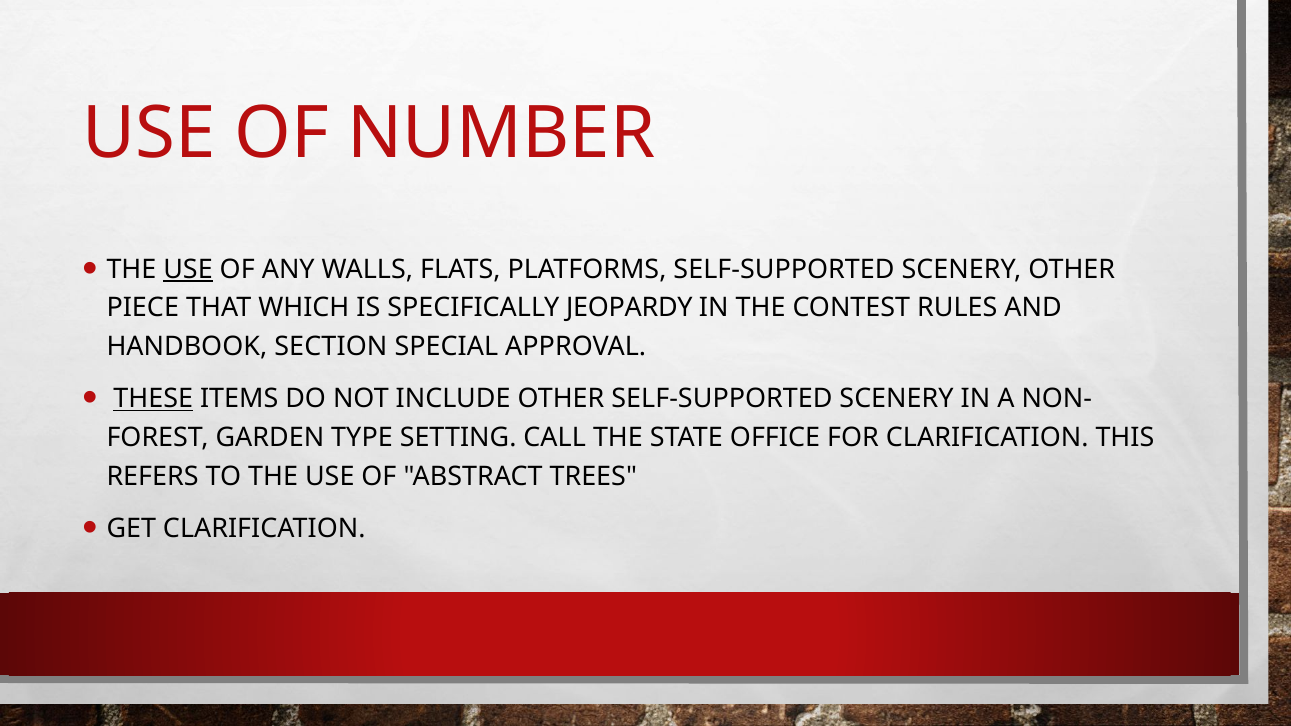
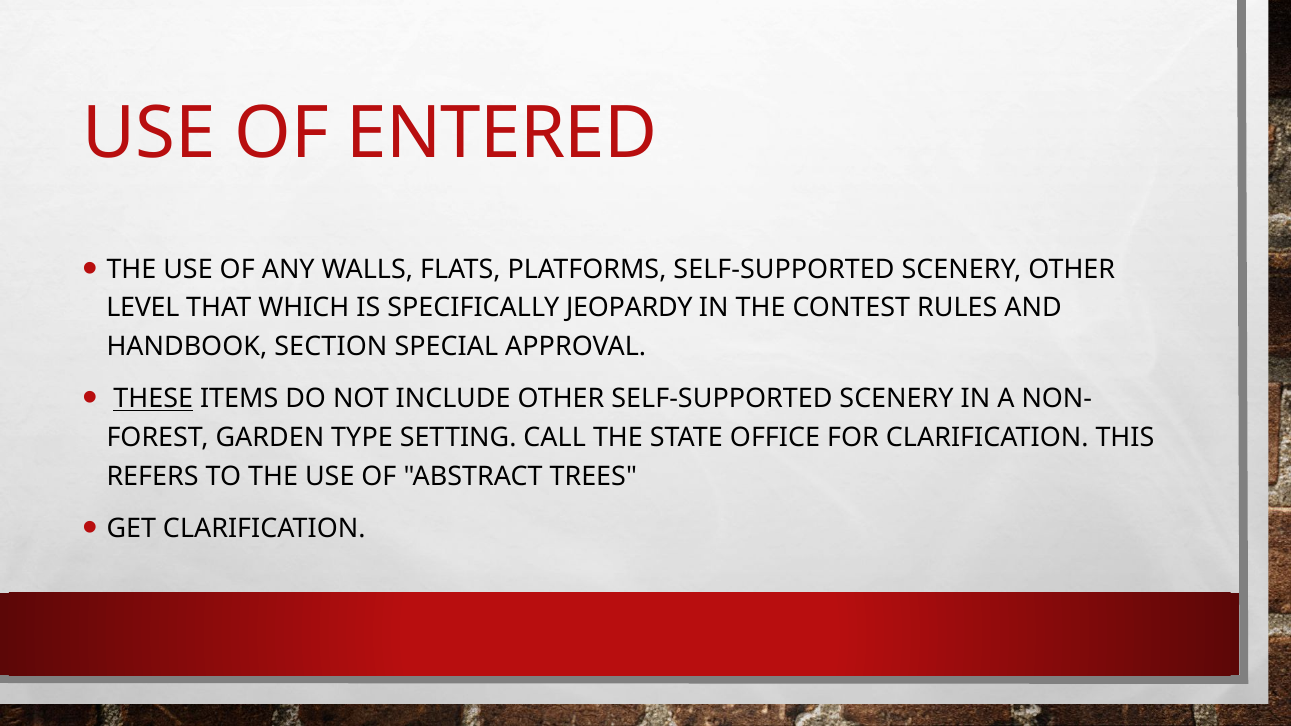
NUMBER: NUMBER -> ENTERED (502, 133)
USE underline: present -> none (188, 269)
PIECE: PIECE -> LEVEL (143, 308)
